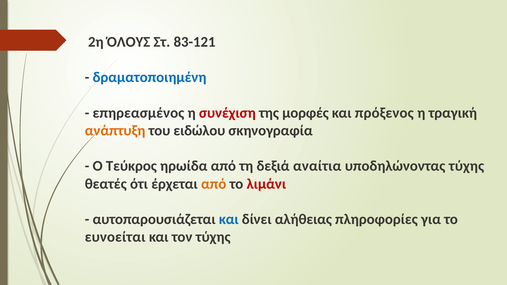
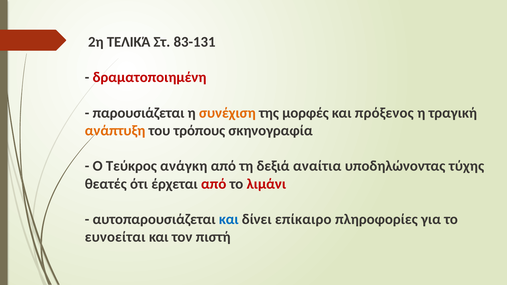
ΌΛΟΥΣ: ΌΛΟΥΣ -> ΤΕΛΙΚΆ (129, 42)
83-121: 83-121 -> 83-131 (195, 42)
δραματοποιημένη colour: blue -> red (150, 77)
επηρεασμένος: επηρεασμένος -> παρουσιάζεται (139, 113)
συνέχιση colour: red -> orange (227, 113)
ειδώλου: ειδώλου -> τρόπους (199, 131)
ηρωίδα: ηρωίδα -> ανάγκη (184, 166)
από colour: orange -> red (214, 184)
αλήθειας: αλήθειας -> επίκαιρο (303, 219)
τον τύχης: τύχης -> πιστή (213, 237)
